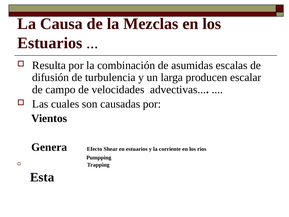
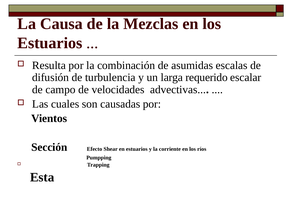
producen: producen -> requerido (207, 77)
Genera: Genera -> Sección (49, 147)
